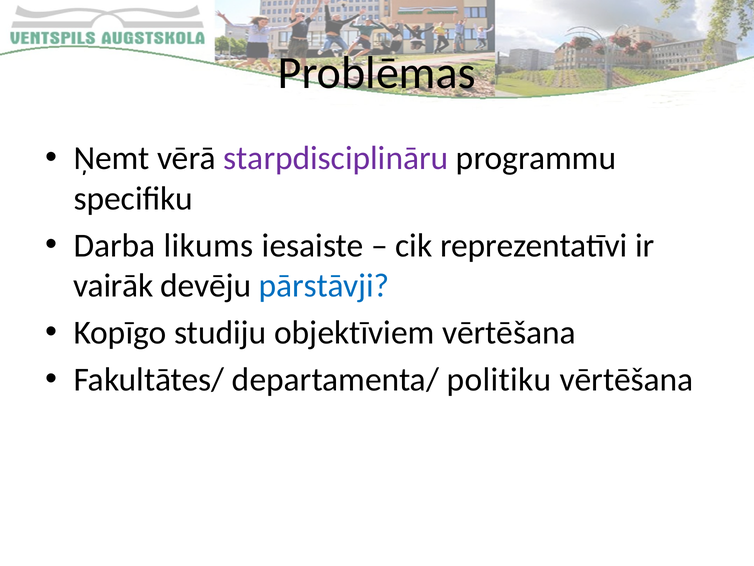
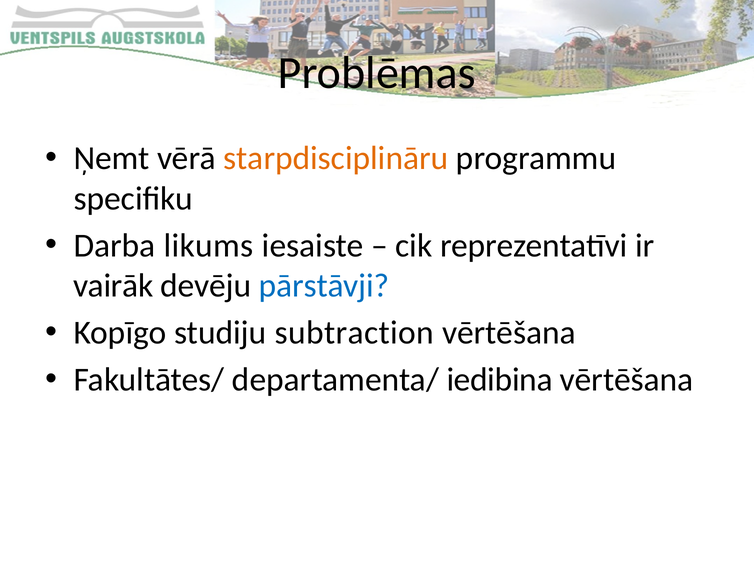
starpdisciplināru colour: purple -> orange (336, 158)
objektīviem: objektīviem -> subtraction (354, 332)
politiku: politiku -> iedibina (500, 379)
